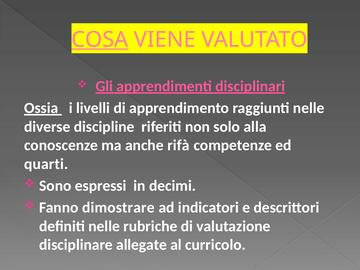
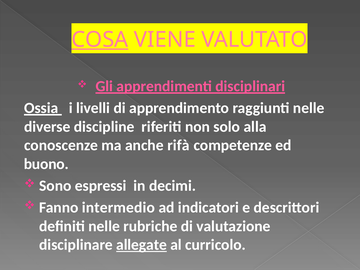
quarti: quarti -> buono (46, 164)
dimostrare: dimostrare -> intermedio (118, 208)
allegate underline: none -> present (142, 245)
